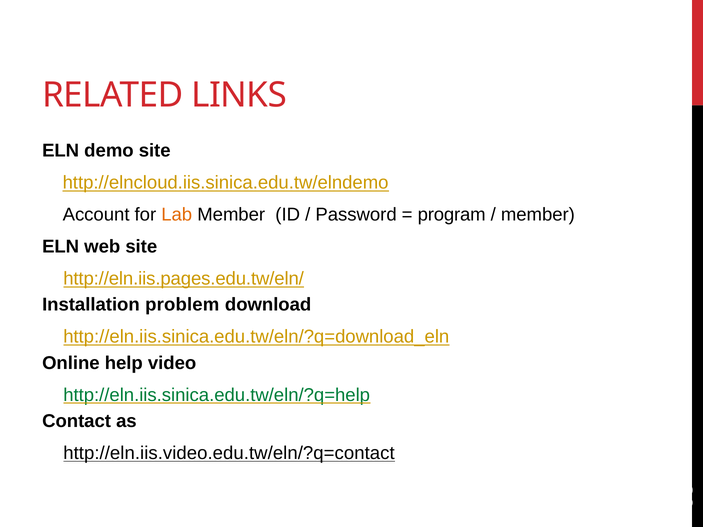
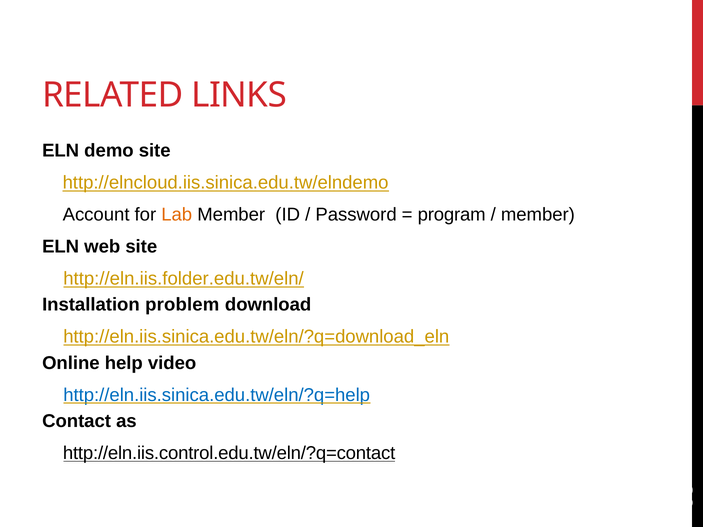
http://eln.iis.pages.edu.tw/eln/: http://eln.iis.pages.edu.tw/eln/ -> http://eln.iis.folder.edu.tw/eln/ (184, 279)
http://eln.iis.sinica.edu.tw/eln/?q=help colour: green -> blue (217, 395)
http://eln.iis.video.edu.tw/eln/?q=contact: http://eln.iis.video.edu.tw/eln/?q=contact -> http://eln.iis.control.edu.tw/eln/?q=contact (229, 453)
